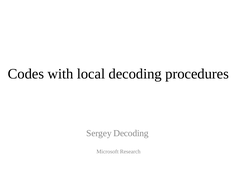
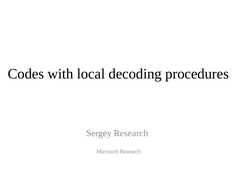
Sergey Decoding: Decoding -> Research (131, 134)
